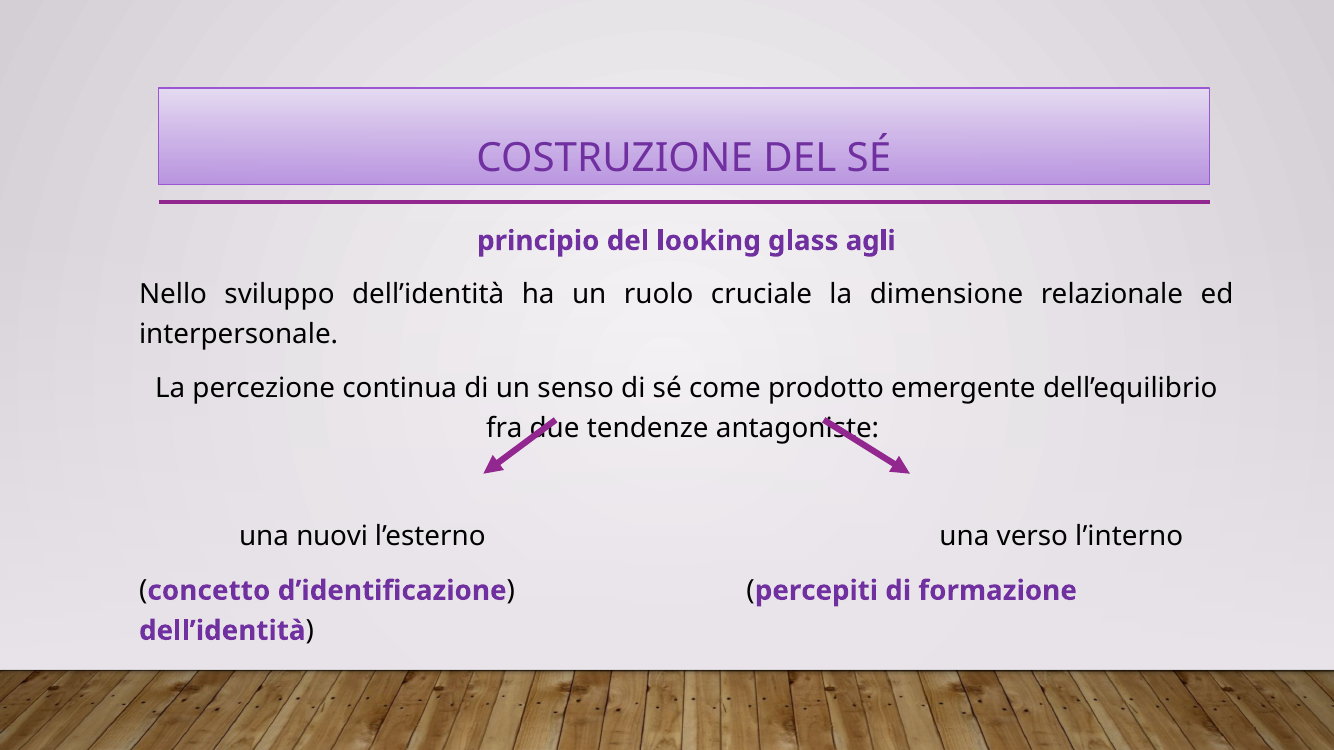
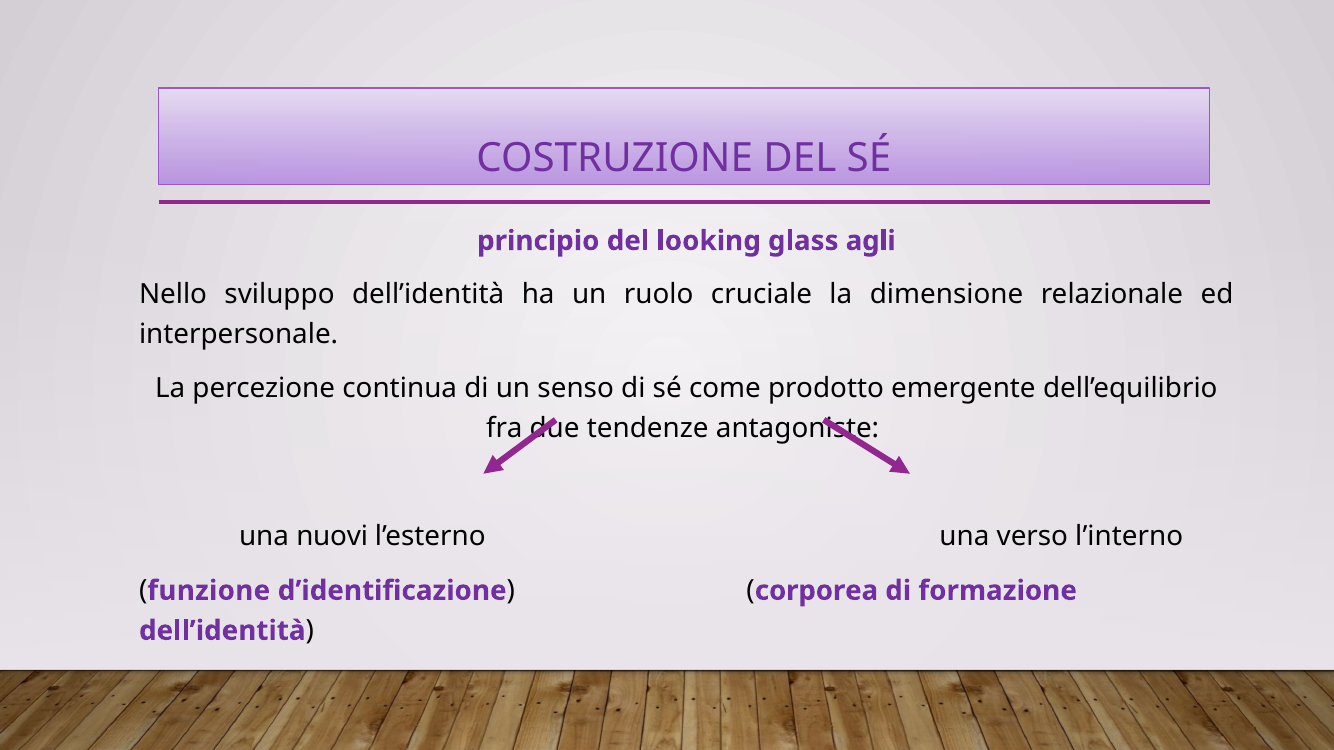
concetto: concetto -> funzione (209, 591)
percepiti: percepiti -> corporea (816, 591)
